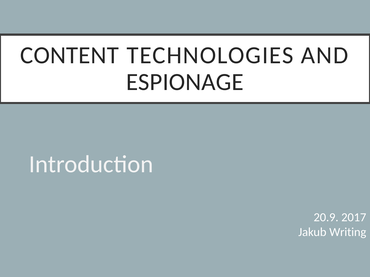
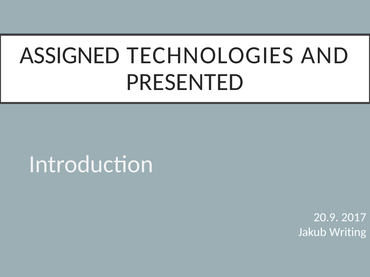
CONTENT: CONTENT -> ASSIGNED (70, 55)
ESPIONAGE: ESPIONAGE -> PRESENTED (185, 82)
